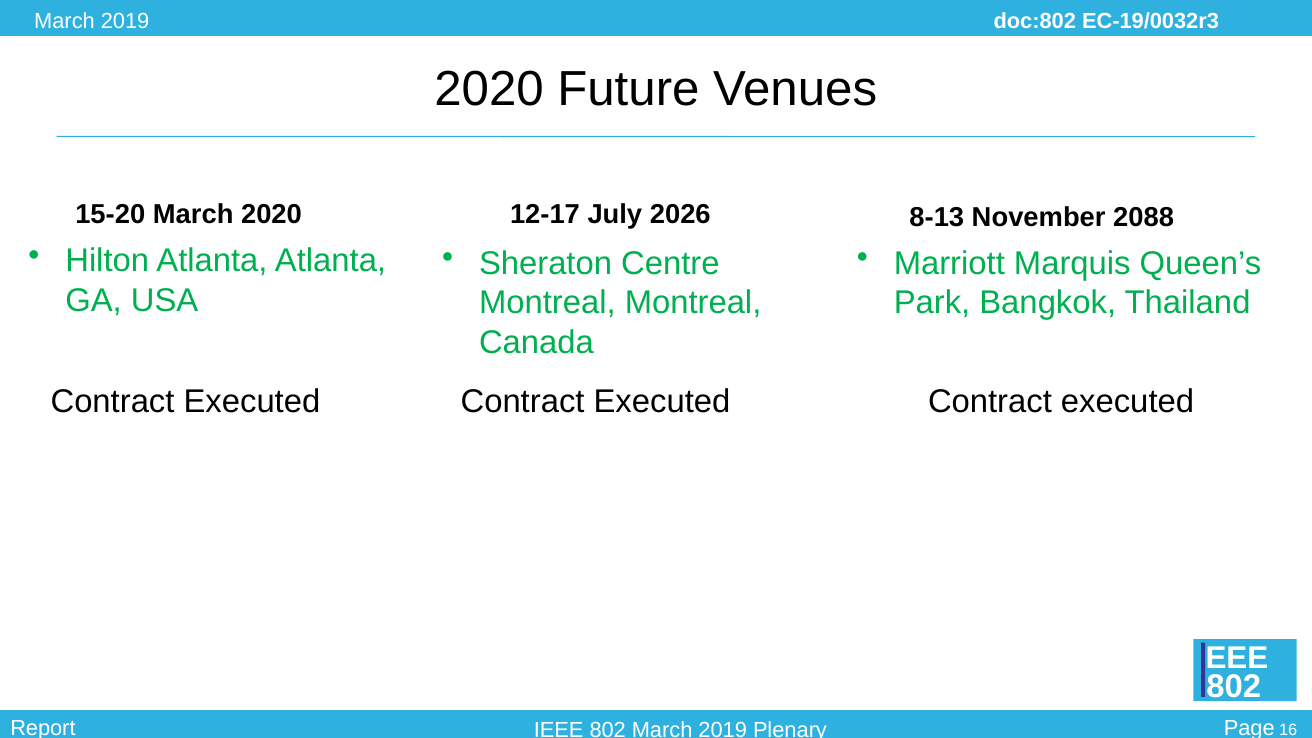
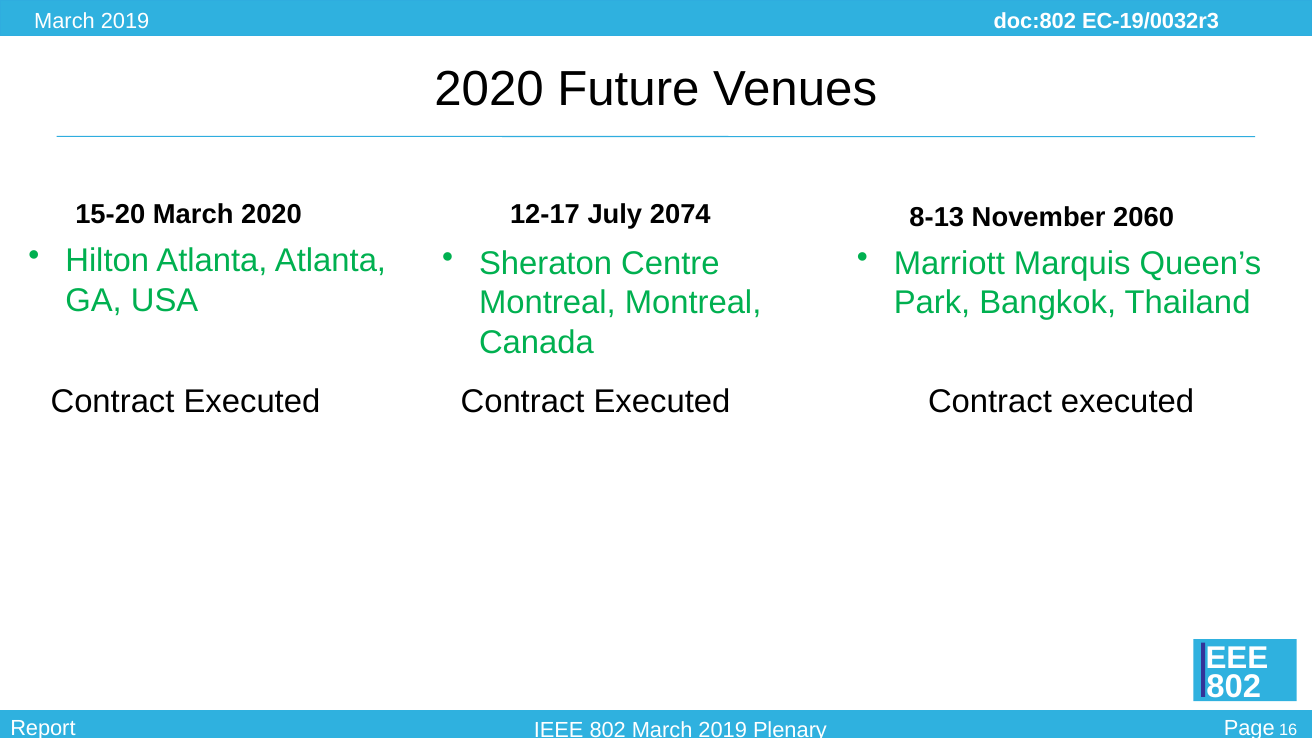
2026: 2026 -> 2074 (680, 215)
2088: 2088 -> 2060 (1144, 217)
